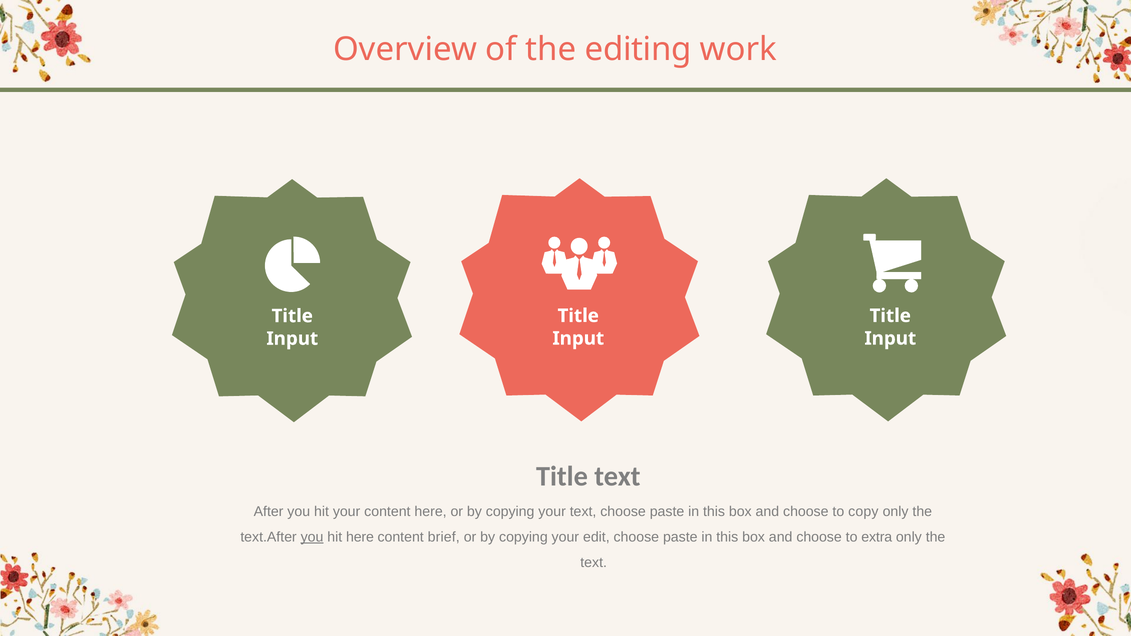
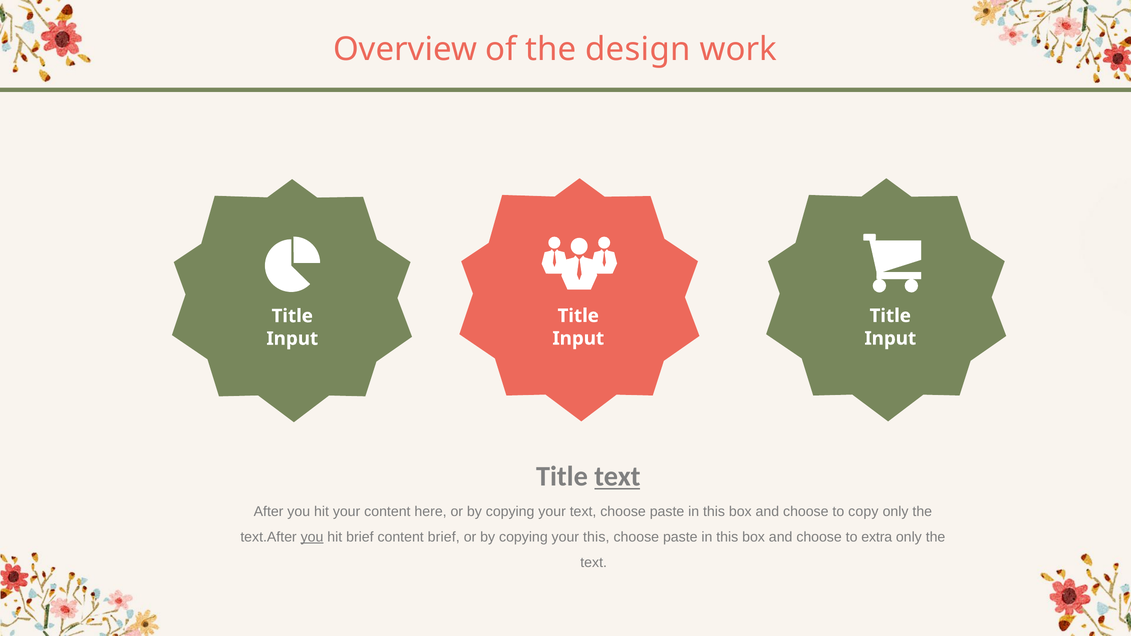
editing: editing -> design (638, 49)
text underline: none -> present (617, 477)
hit here: here -> brief (360, 537)
your edit: edit -> this (596, 537)
